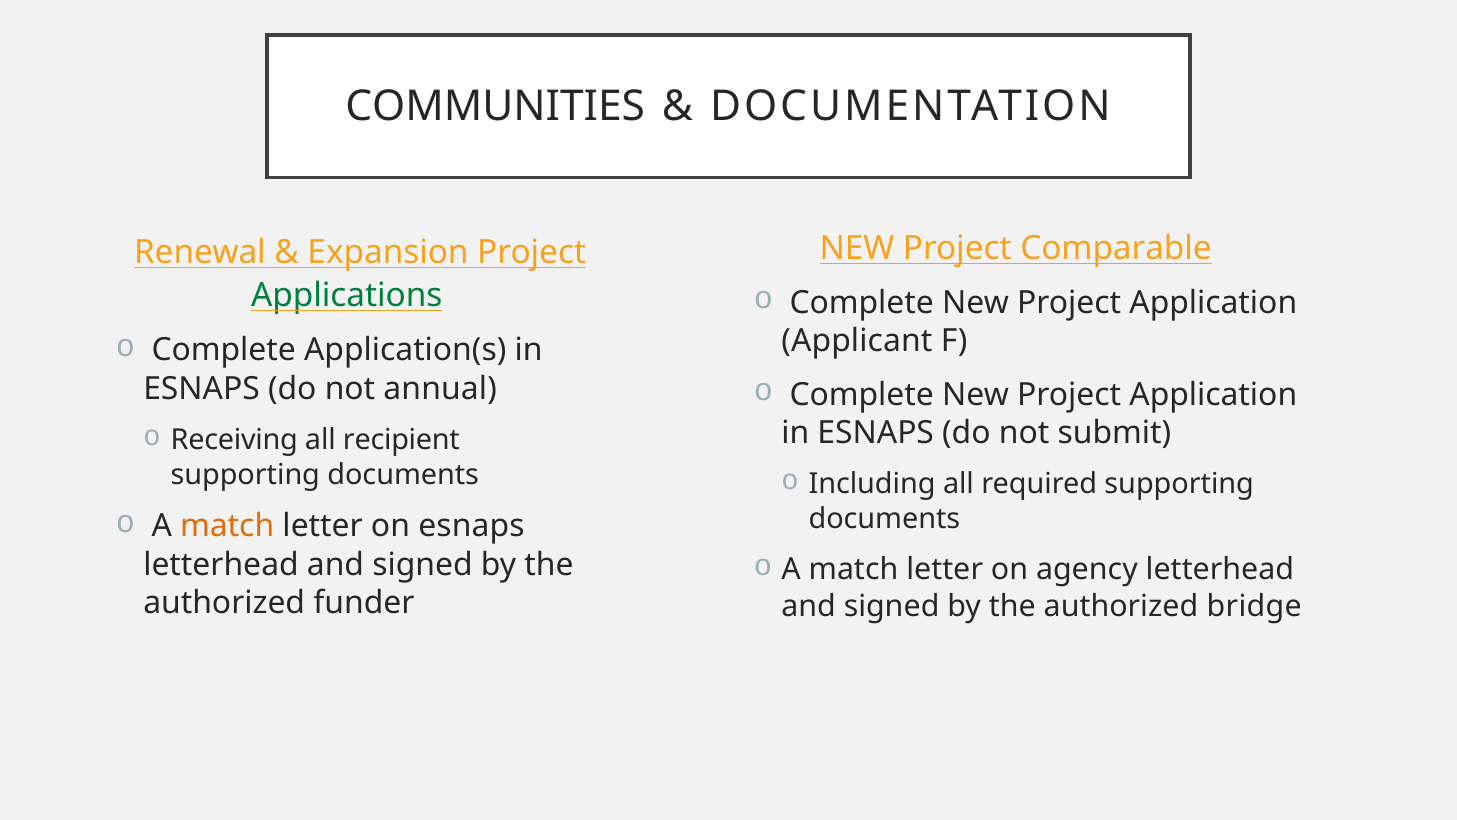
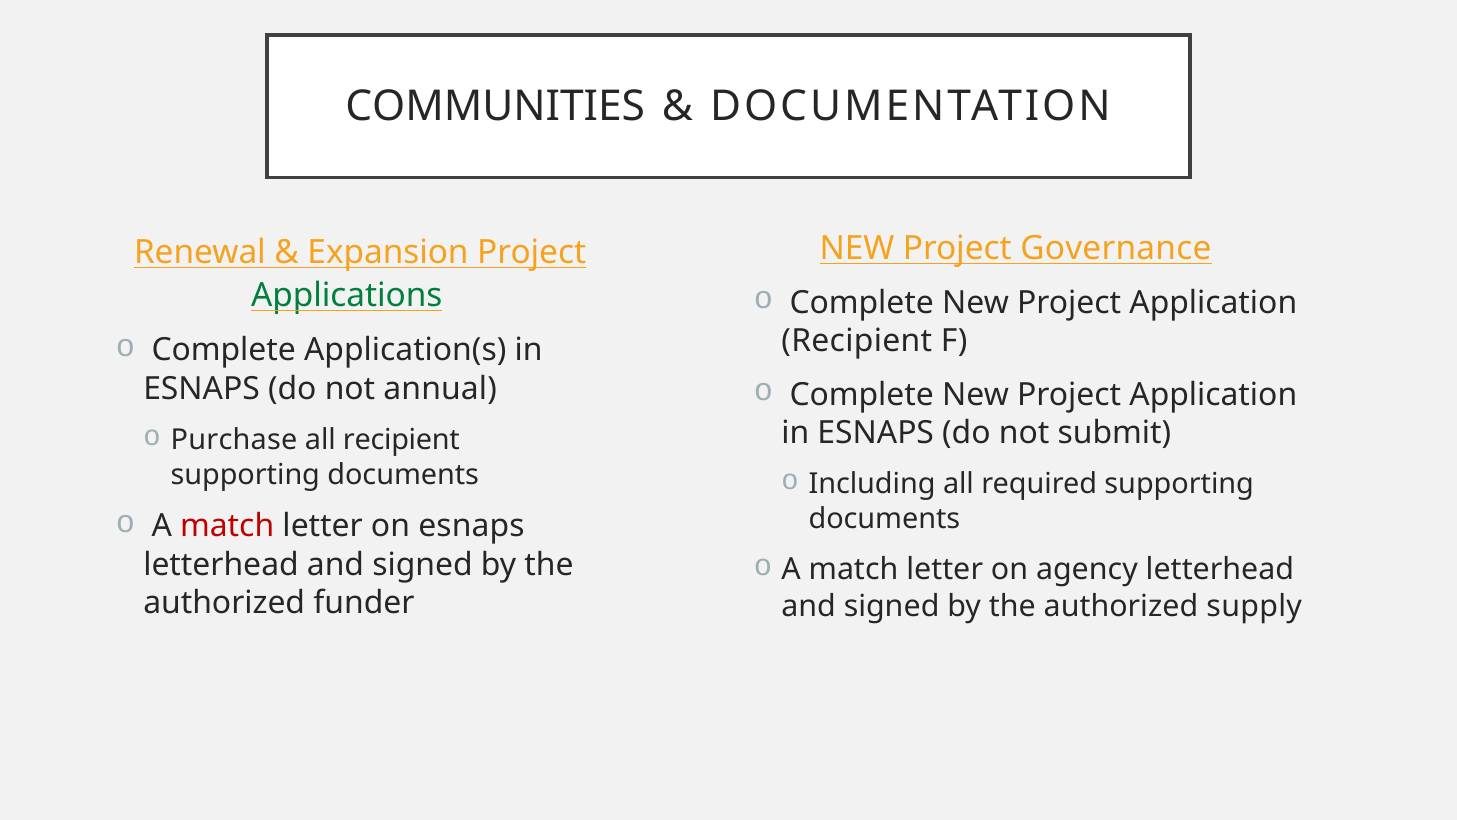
Comparable: Comparable -> Governance (1116, 248)
Applicant: Applicant -> Recipient (857, 341)
Receiving: Receiving -> Purchase (234, 440)
match colour: orange -> red (227, 526)
bridge: bridge -> supply (1254, 606)
